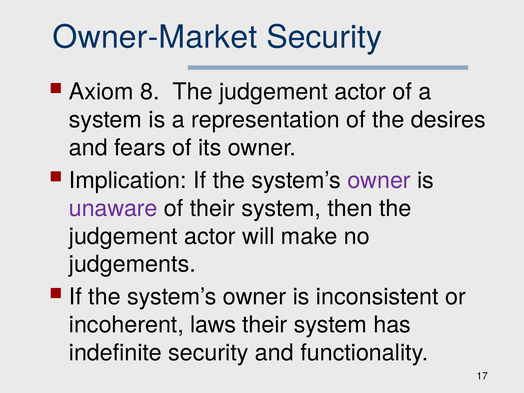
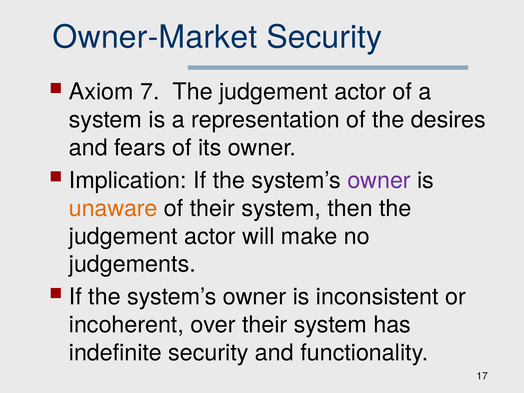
8: 8 -> 7 (150, 92)
unaware colour: purple -> orange (113, 208)
laws: laws -> over (213, 325)
